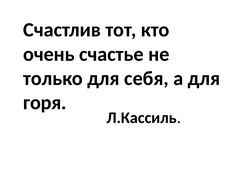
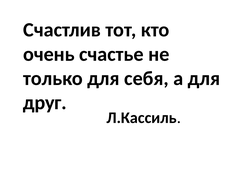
горя: горя -> друг (45, 102)
